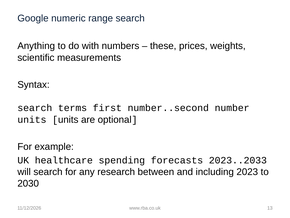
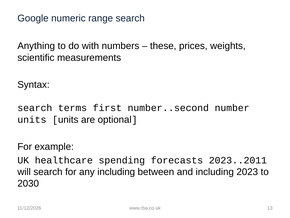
2023..2033: 2023..2033 -> 2023..2011 (238, 160)
any research: research -> including (116, 172)
